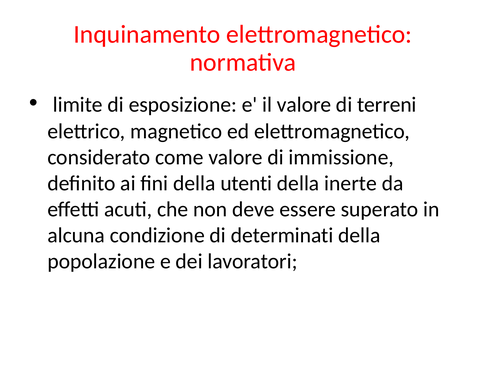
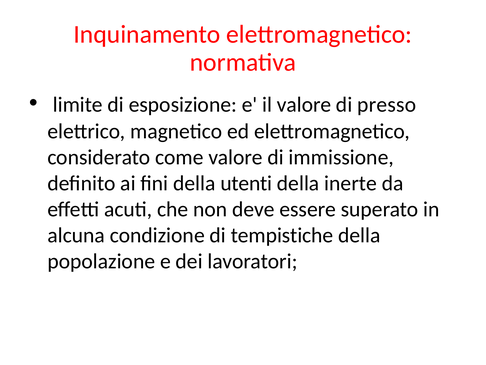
terreni: terreni -> presso (387, 105)
determinati: determinati -> tempistiche (282, 235)
